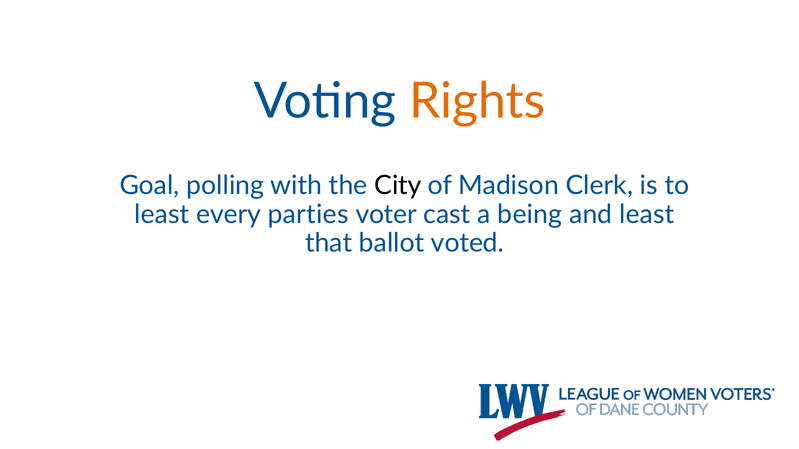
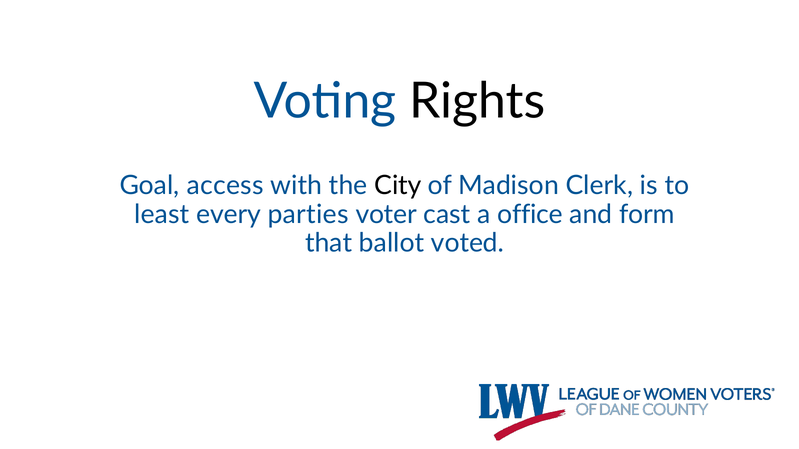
Rights colour: orange -> black (477, 101)
polling: polling -> access (225, 186)
being: being -> office (530, 214)
and least: least -> form (647, 214)
